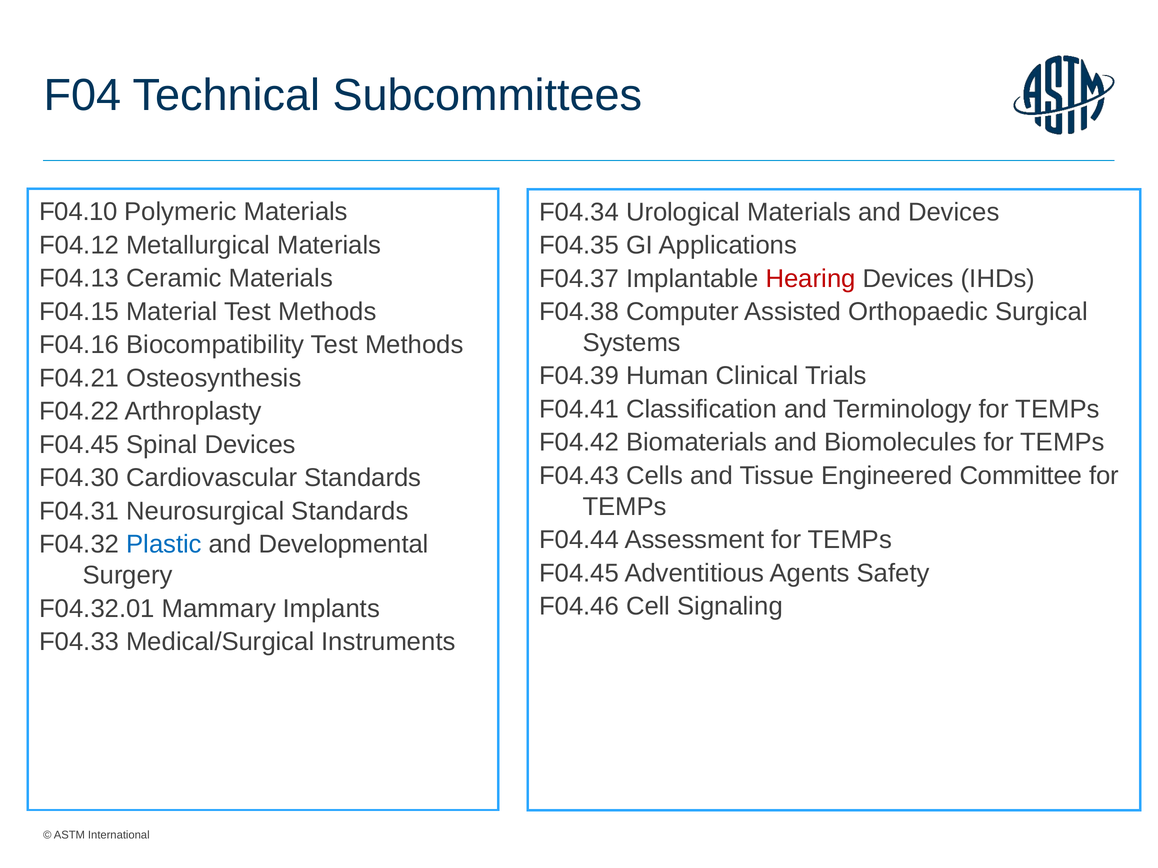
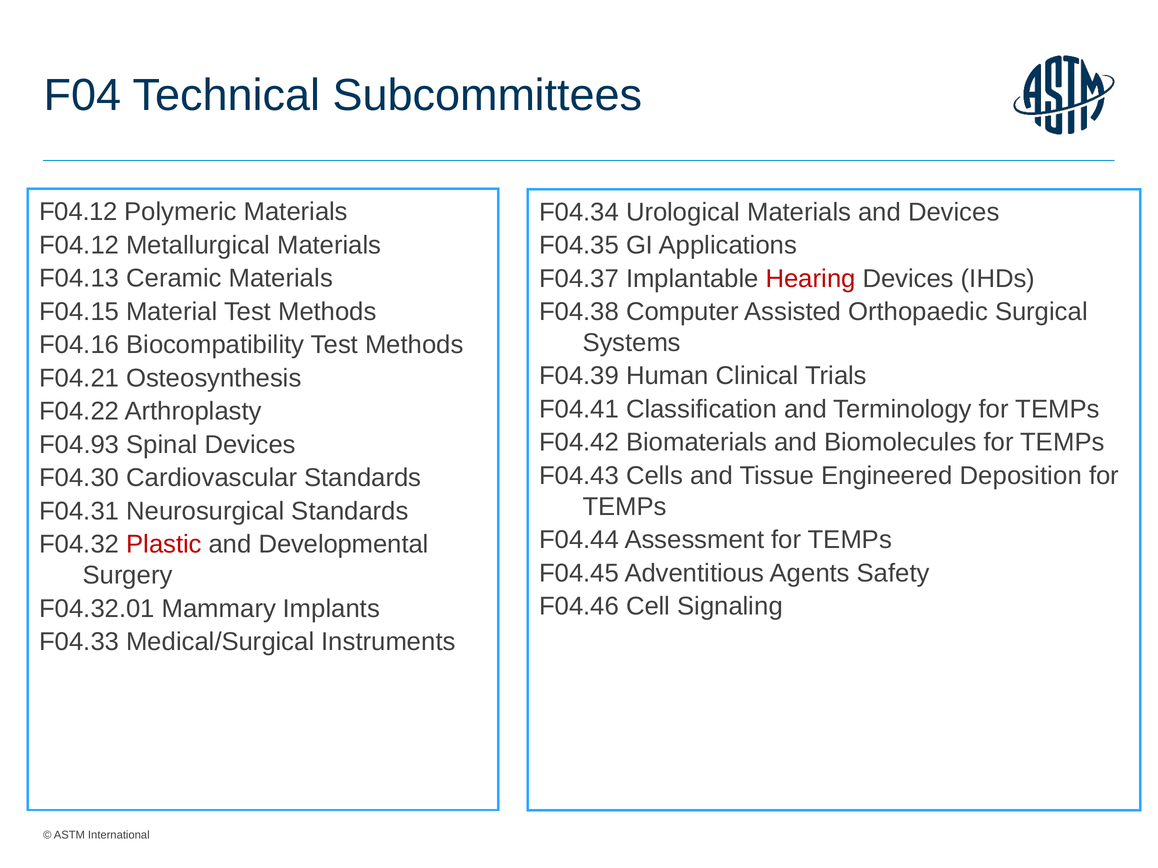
F04.10: F04.10 -> F04.12 (78, 212)
F04.45: F04.45 -> F04.93 (79, 445)
Committee: Committee -> Deposition (1021, 476)
Plastic colour: blue -> red (164, 545)
